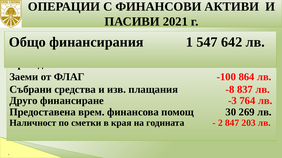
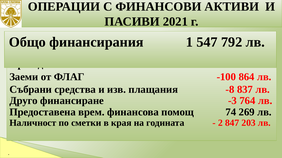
642: 642 -> 792 (232, 42)
30: 30 -> 74 (231, 112)
